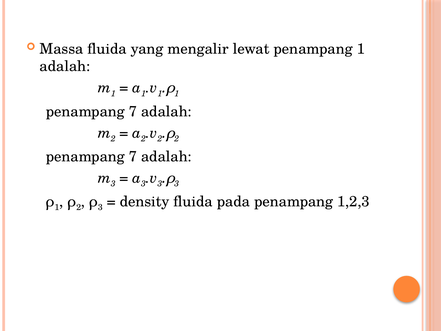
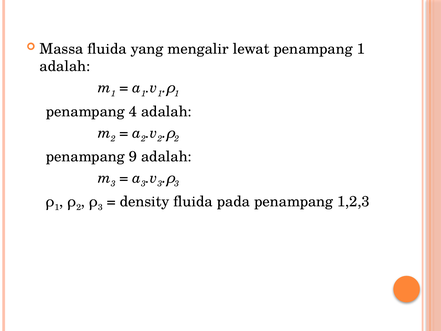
7: 7 -> 4 (133, 111)
7: 7 -> 9 (133, 157)
